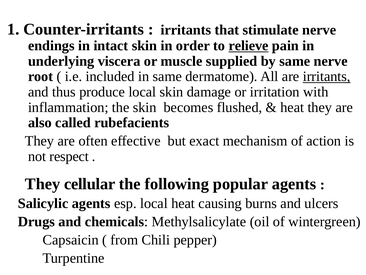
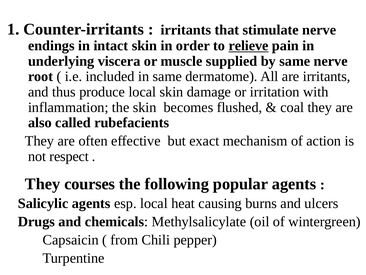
irritants underline: present -> none (327, 76)
heat: heat -> coal (292, 107)
cellular: cellular -> courses (90, 184)
